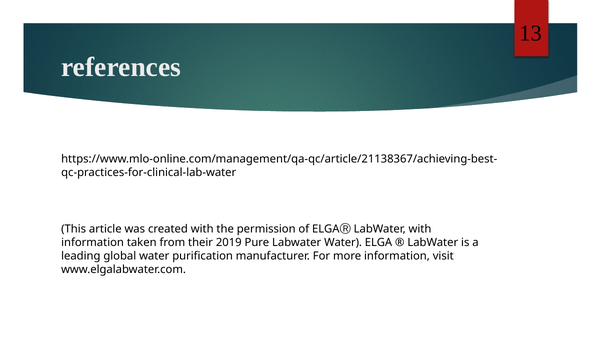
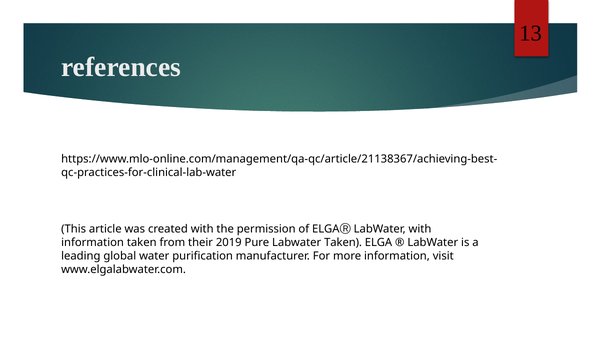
Labwater Water: Water -> Taken (343, 242)
